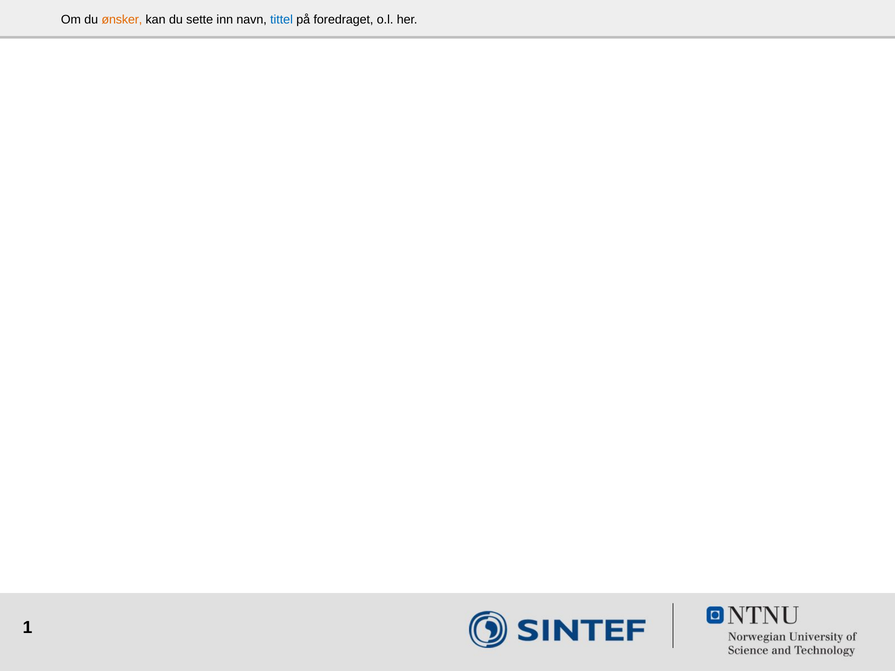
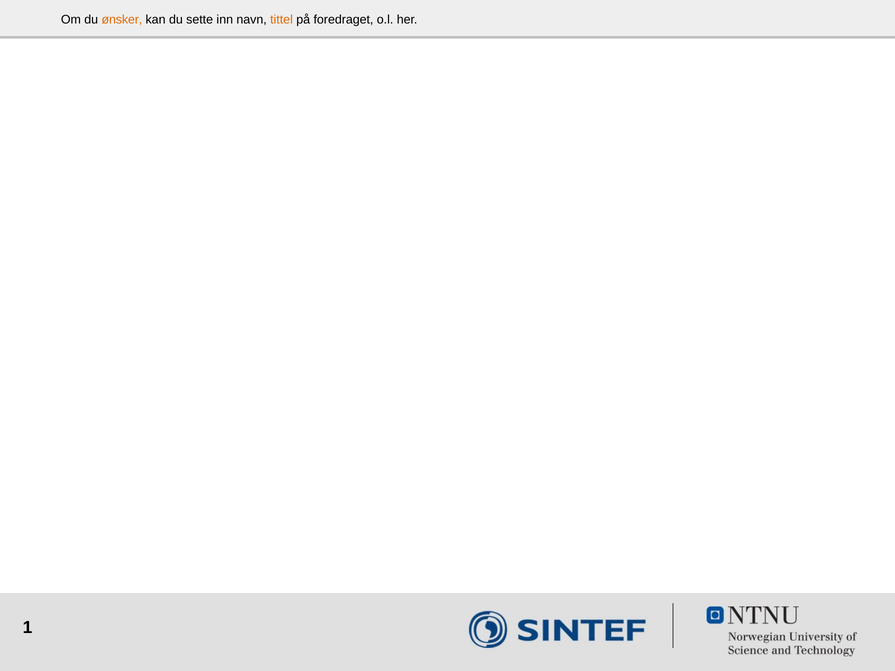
tittel colour: blue -> orange (282, 20)
